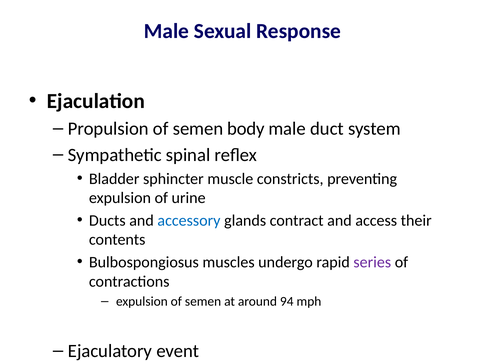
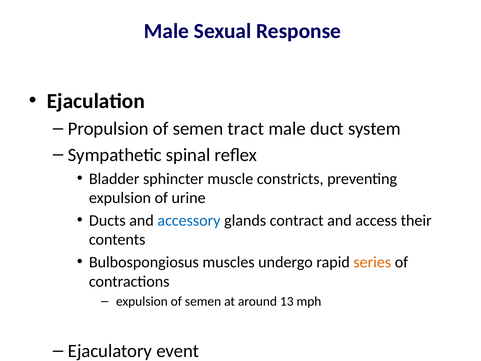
body: body -> tract (246, 129)
series colour: purple -> orange (372, 262)
94: 94 -> 13 (287, 301)
